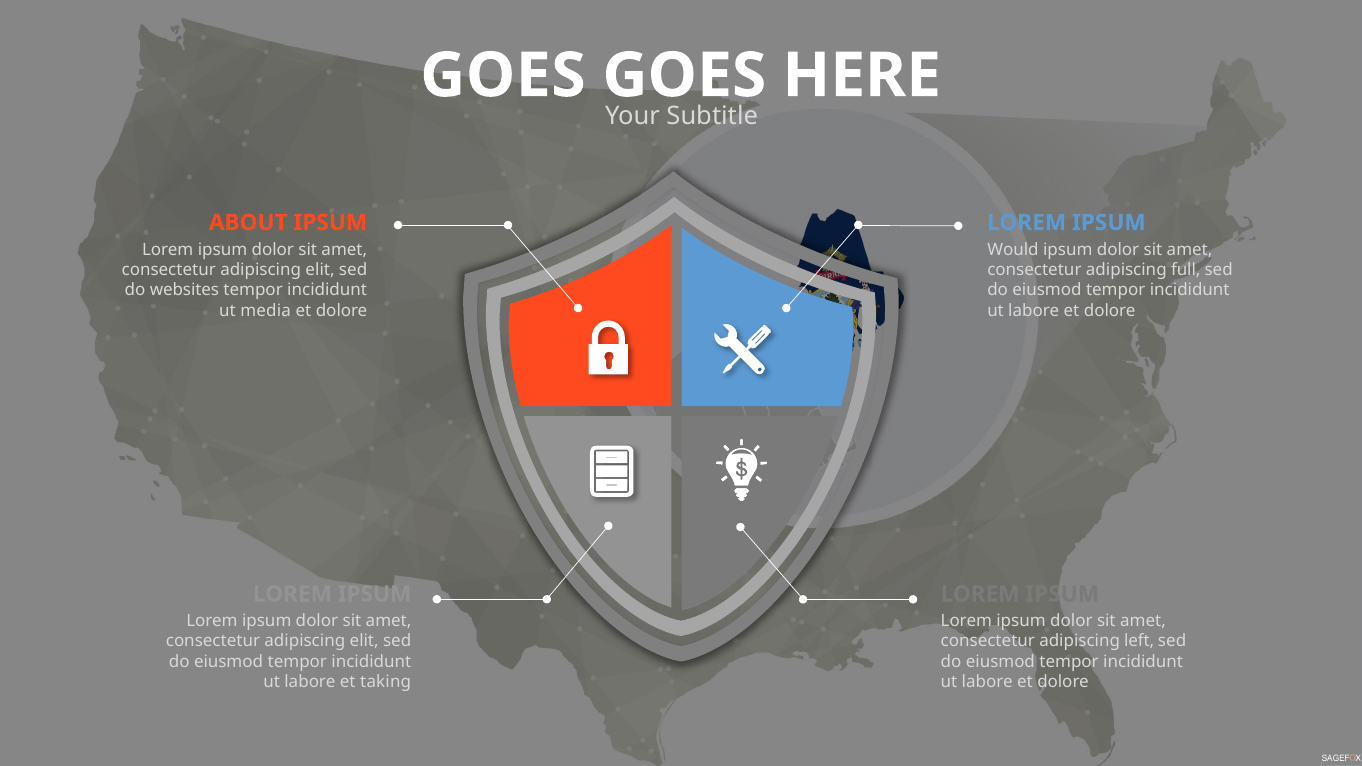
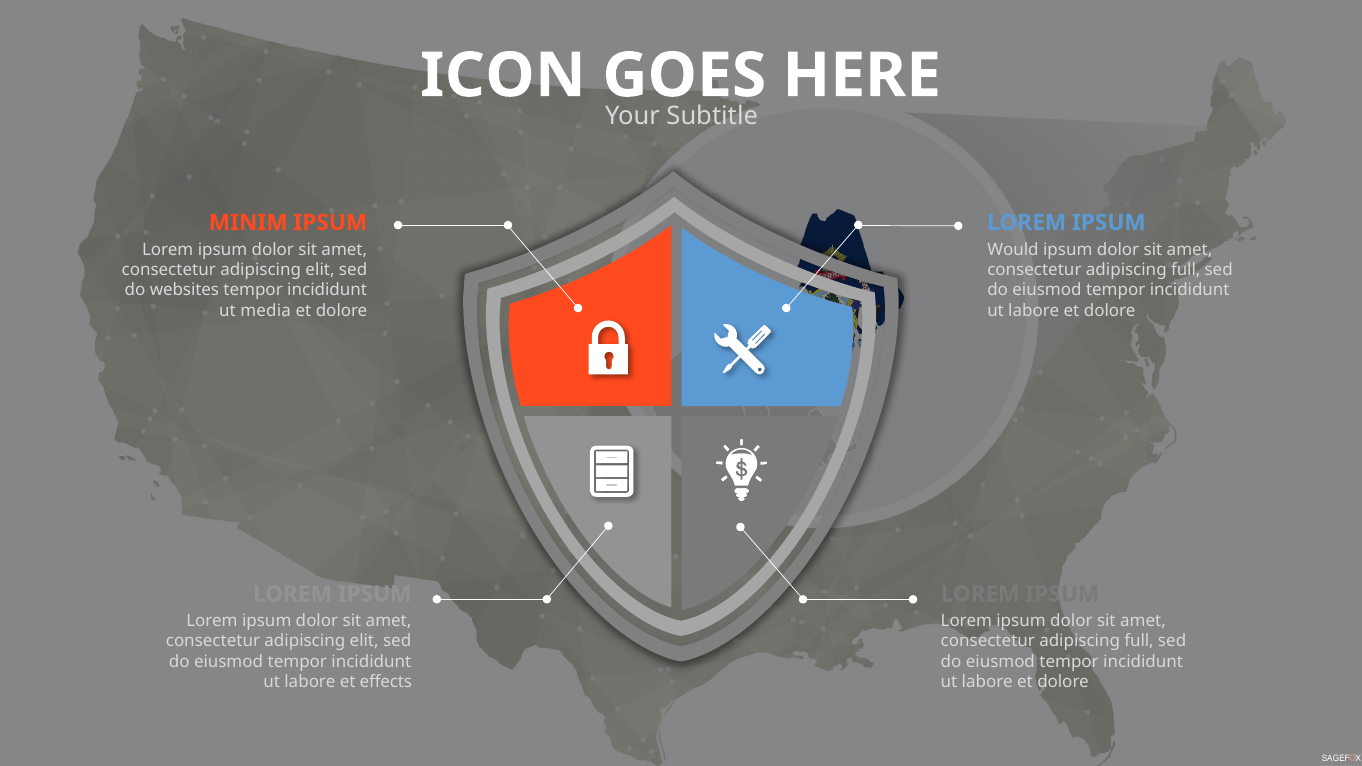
GOES: GOES -> ICON (503, 76)
ABOUT: ABOUT -> MINIM (248, 223)
left: left -> full (1139, 641)
taking: taking -> effects (386, 682)
